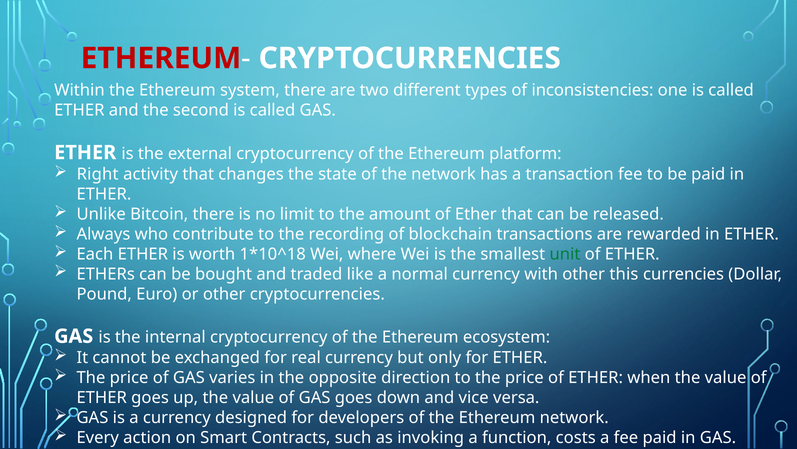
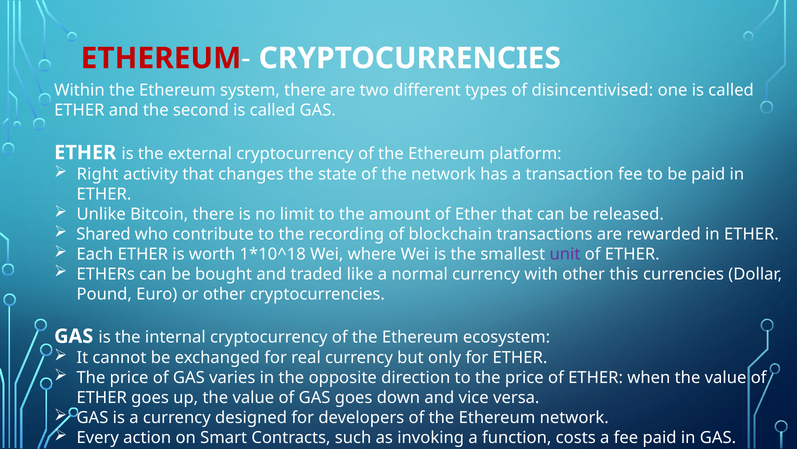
inconsistencies: inconsistencies -> disincentivised (592, 90)
Always: Always -> Shared (104, 234)
unit colour: green -> purple (565, 254)
